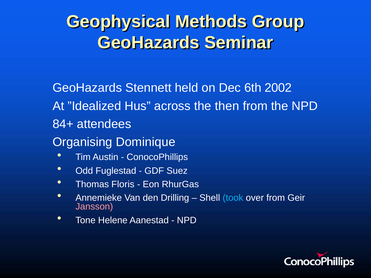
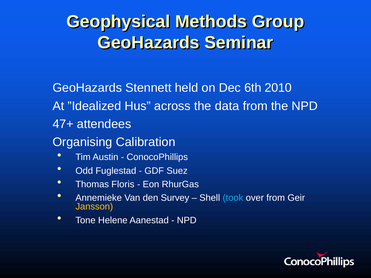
2002: 2002 -> 2010 (278, 88)
then: then -> data (227, 106)
84+: 84+ -> 47+ (63, 124)
Dominique: Dominique -> Calibration (146, 142)
Drilling: Drilling -> Survey (175, 198)
Jansson colour: pink -> yellow (94, 207)
